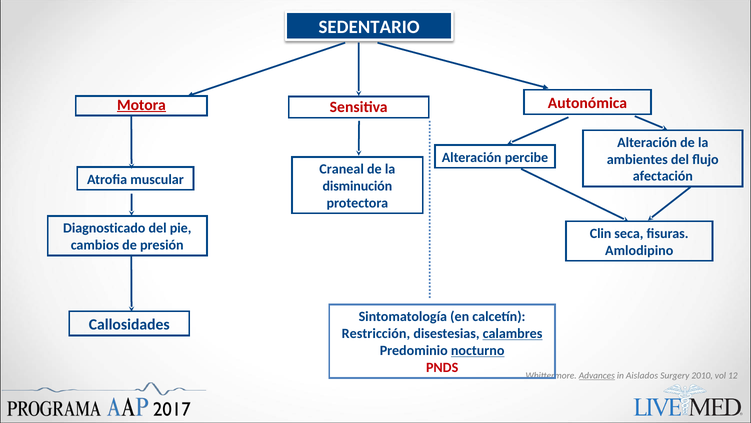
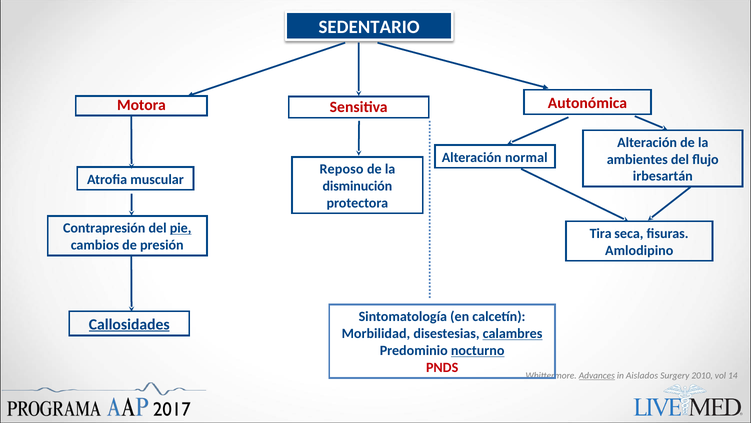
Motora underline: present -> none (141, 105)
percibe: percibe -> normal (526, 157)
Craneal: Craneal -> Reposo (342, 169)
afectación: afectación -> irbesartán (663, 176)
Diagnosticado: Diagnosticado -> Contrapresión (104, 228)
pie underline: none -> present (181, 228)
Clin: Clin -> Tira (601, 233)
Callosidades underline: none -> present (129, 324)
Restricción: Restricción -> Morbilidad (376, 333)
12: 12 -> 14 (733, 375)
